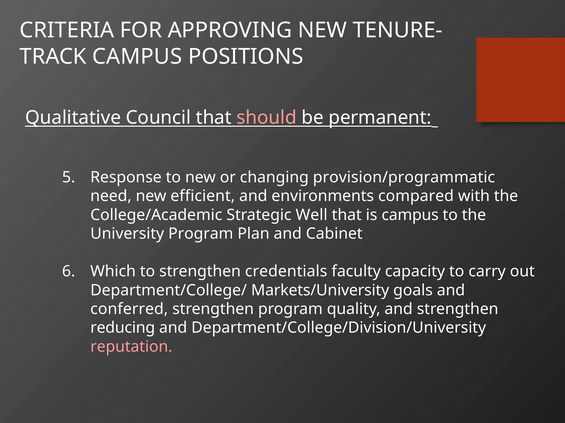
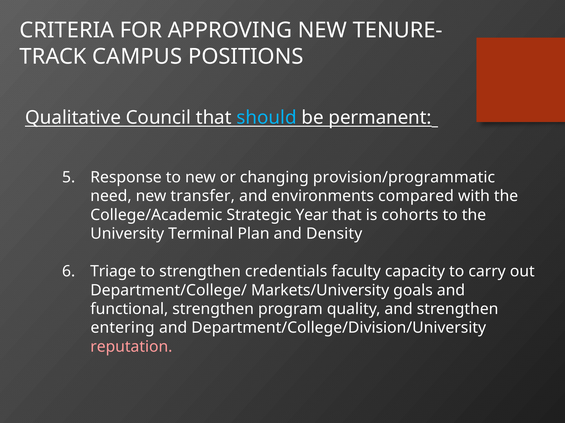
should colour: pink -> light blue (267, 118)
efficient: efficient -> transfer (203, 196)
Well: Well -> Year (312, 215)
is campus: campus -> cohorts (410, 215)
University Program: Program -> Terminal (201, 234)
Cabinet: Cabinet -> Density (334, 234)
Which: Which -> Triage (113, 272)
conferred: conferred -> functional (129, 310)
reducing: reducing -> entering (123, 328)
